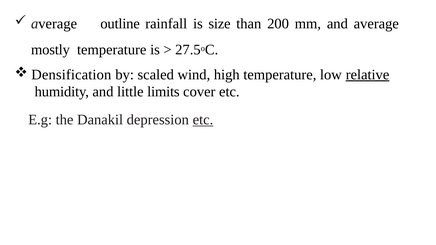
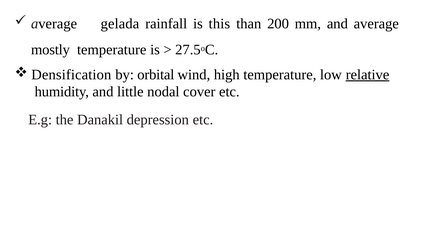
outline: outline -> gelada (120, 24)
size: size -> this (219, 24)
scaled: scaled -> orbital (156, 75)
limits: limits -> nodal (163, 92)
etc underline: present -> none (203, 120)
